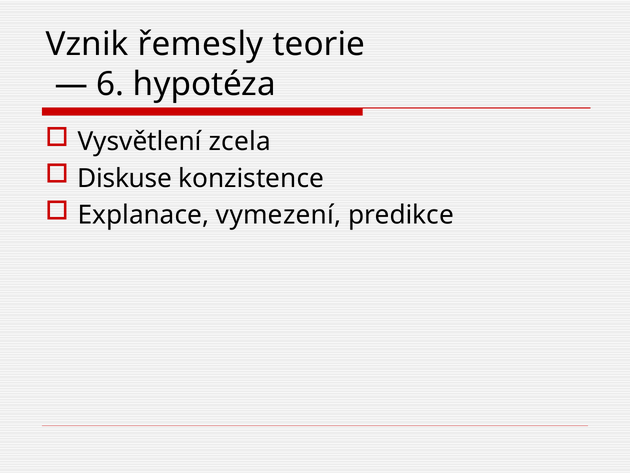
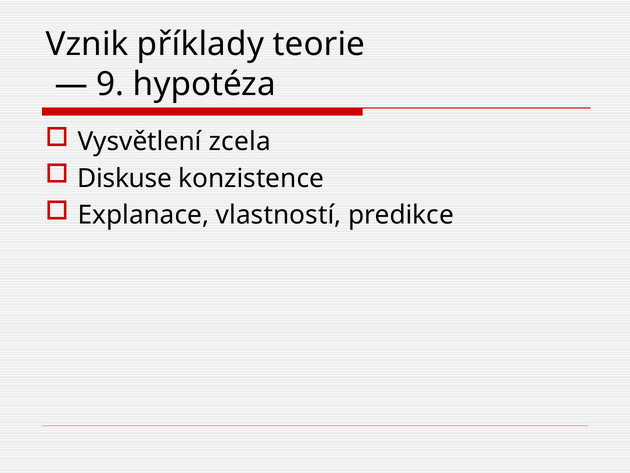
řemesly: řemesly -> příklady (201, 44)
6: 6 -> 9 (110, 84)
vymezení: vymezení -> vlastností (279, 215)
